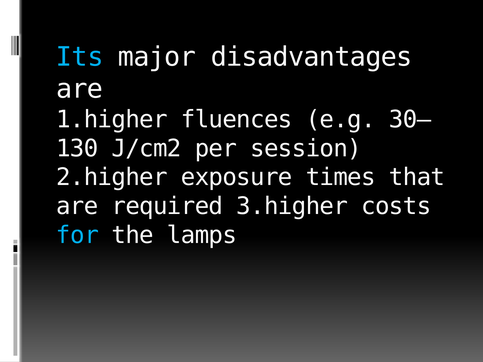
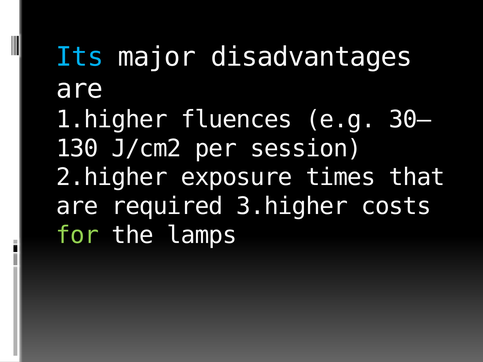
for colour: light blue -> light green (77, 235)
